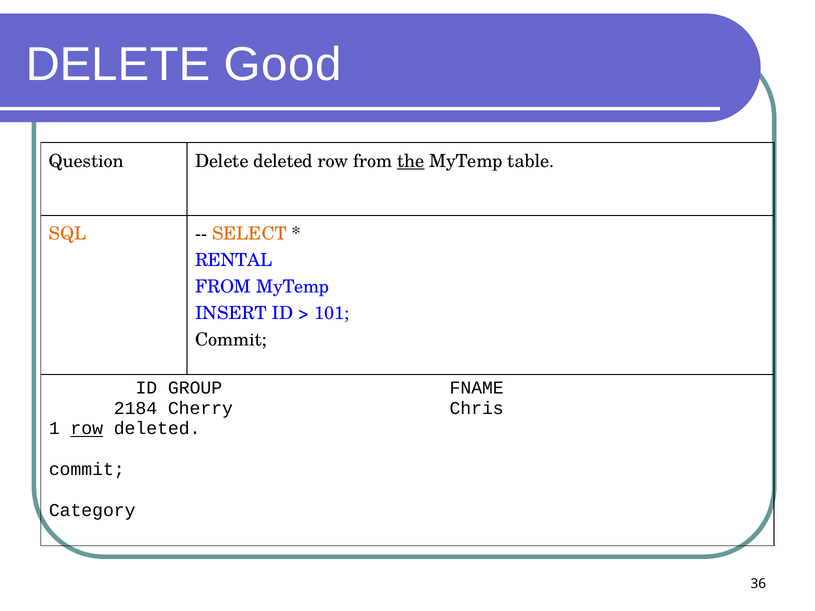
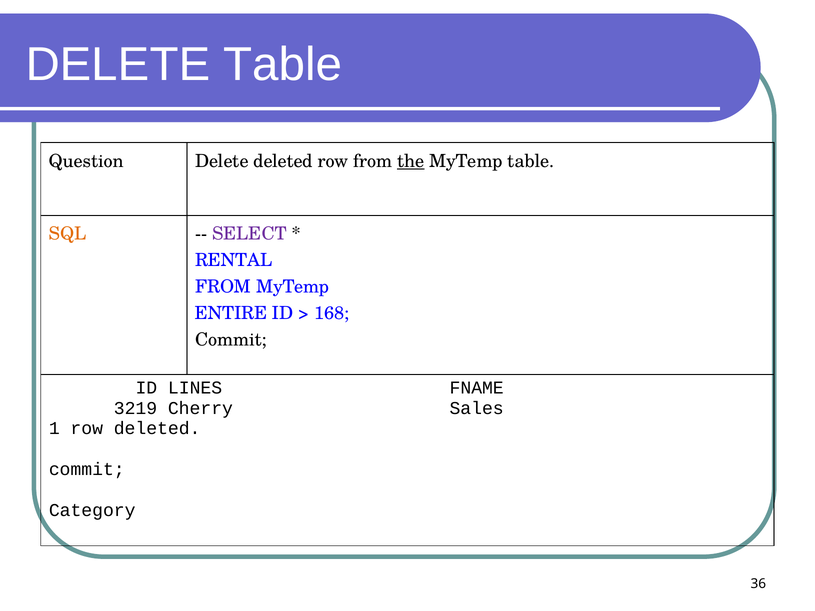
DELETE Good: Good -> Table (283, 64)
SELECT colour: orange -> purple (249, 234)
INSERT: INSERT -> ENTIRE (231, 314)
101: 101 -> 168 (332, 314)
GROUP: GROUP -> LINES (195, 388)
2184: 2184 -> 3219 (136, 408)
Chris: Chris -> Sales (477, 408)
row underline: present -> none (87, 429)
